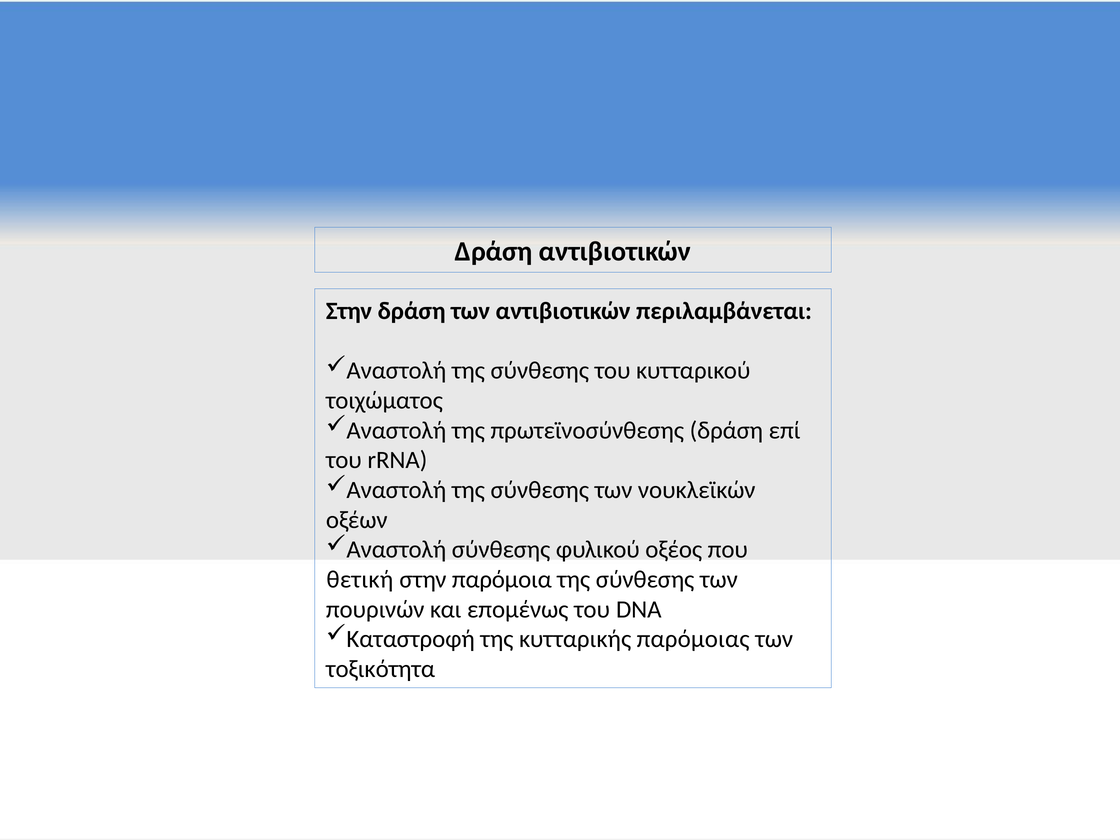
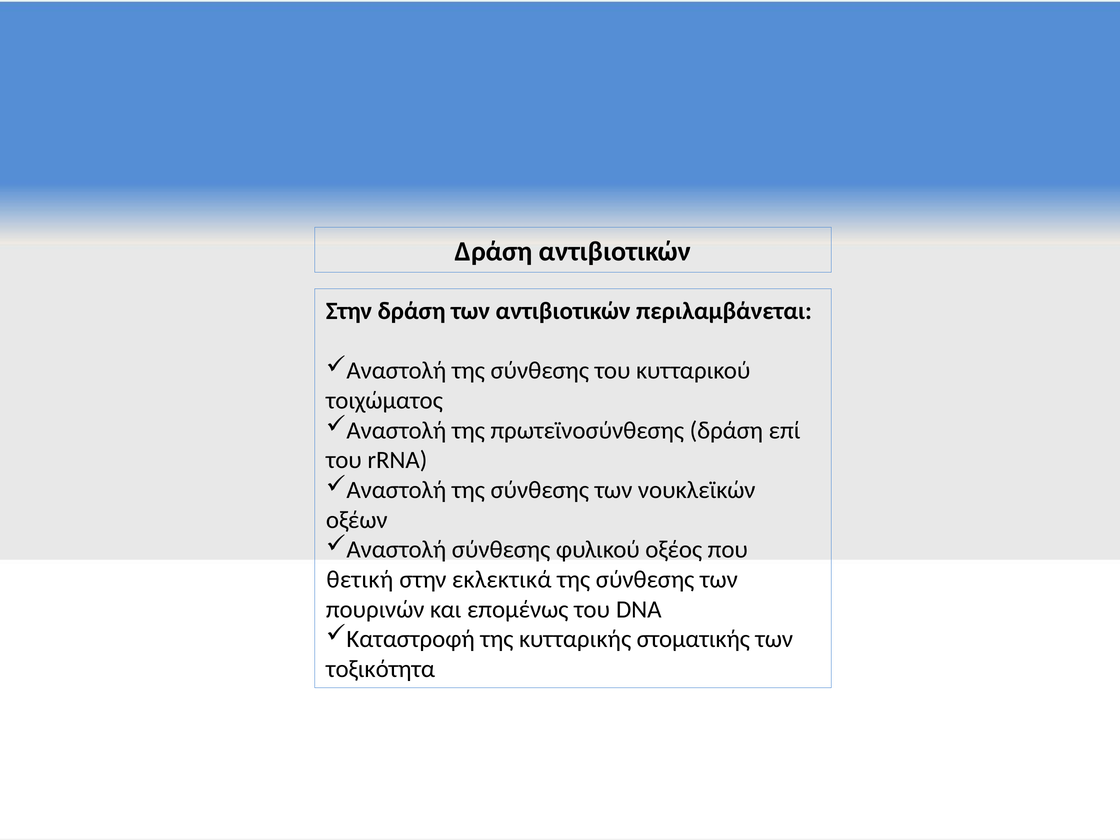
παρόμοια: παρόμοια -> εκλεκτικά (502, 580)
παρόμοιας: παρόμοιας -> στοματικής (693, 639)
